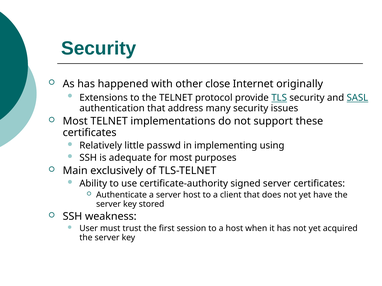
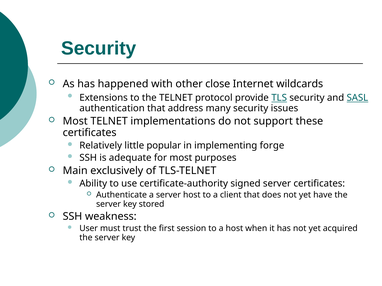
originally: originally -> wildcards (300, 84)
passwd: passwd -> popular (164, 146)
using: using -> forge (272, 146)
